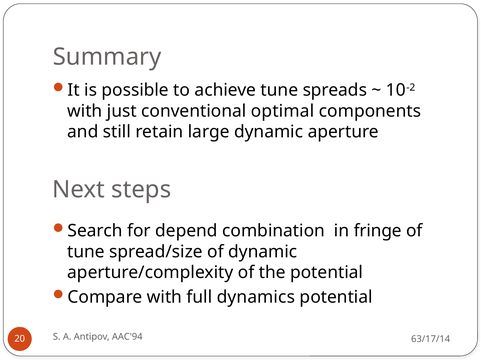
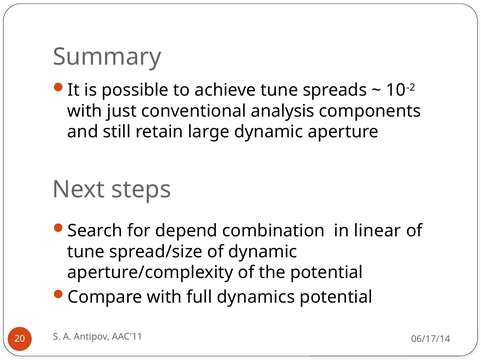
optimal: optimal -> analysis (283, 111)
fringe: fringe -> linear (378, 231)
AAC'94: AAC'94 -> AAC'11 (127, 337)
63/17/14: 63/17/14 -> 06/17/14 (431, 339)
